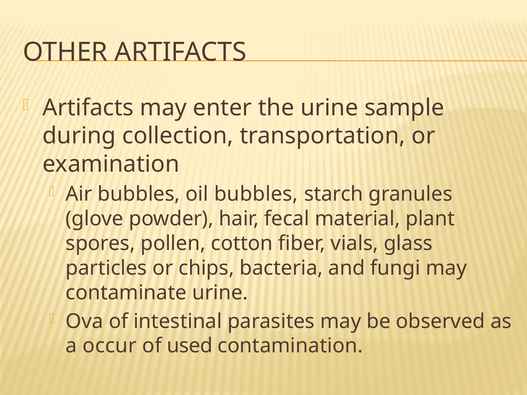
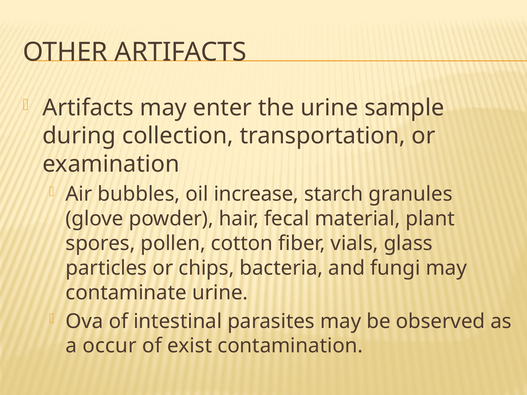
oil bubbles: bubbles -> increase (256, 194)
used: used -> exist (190, 346)
